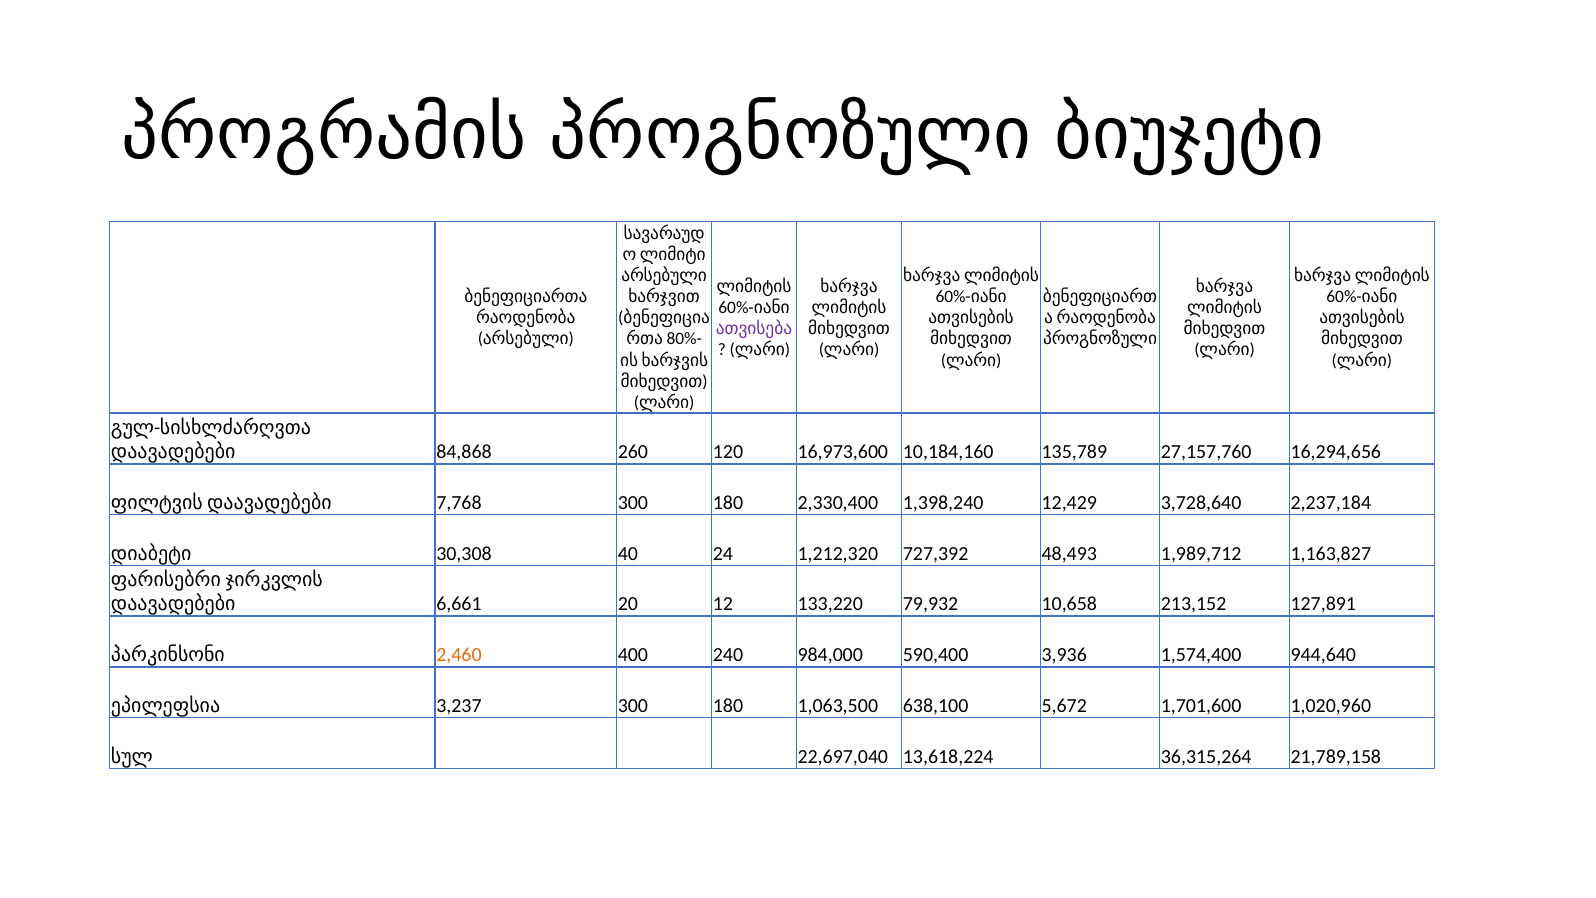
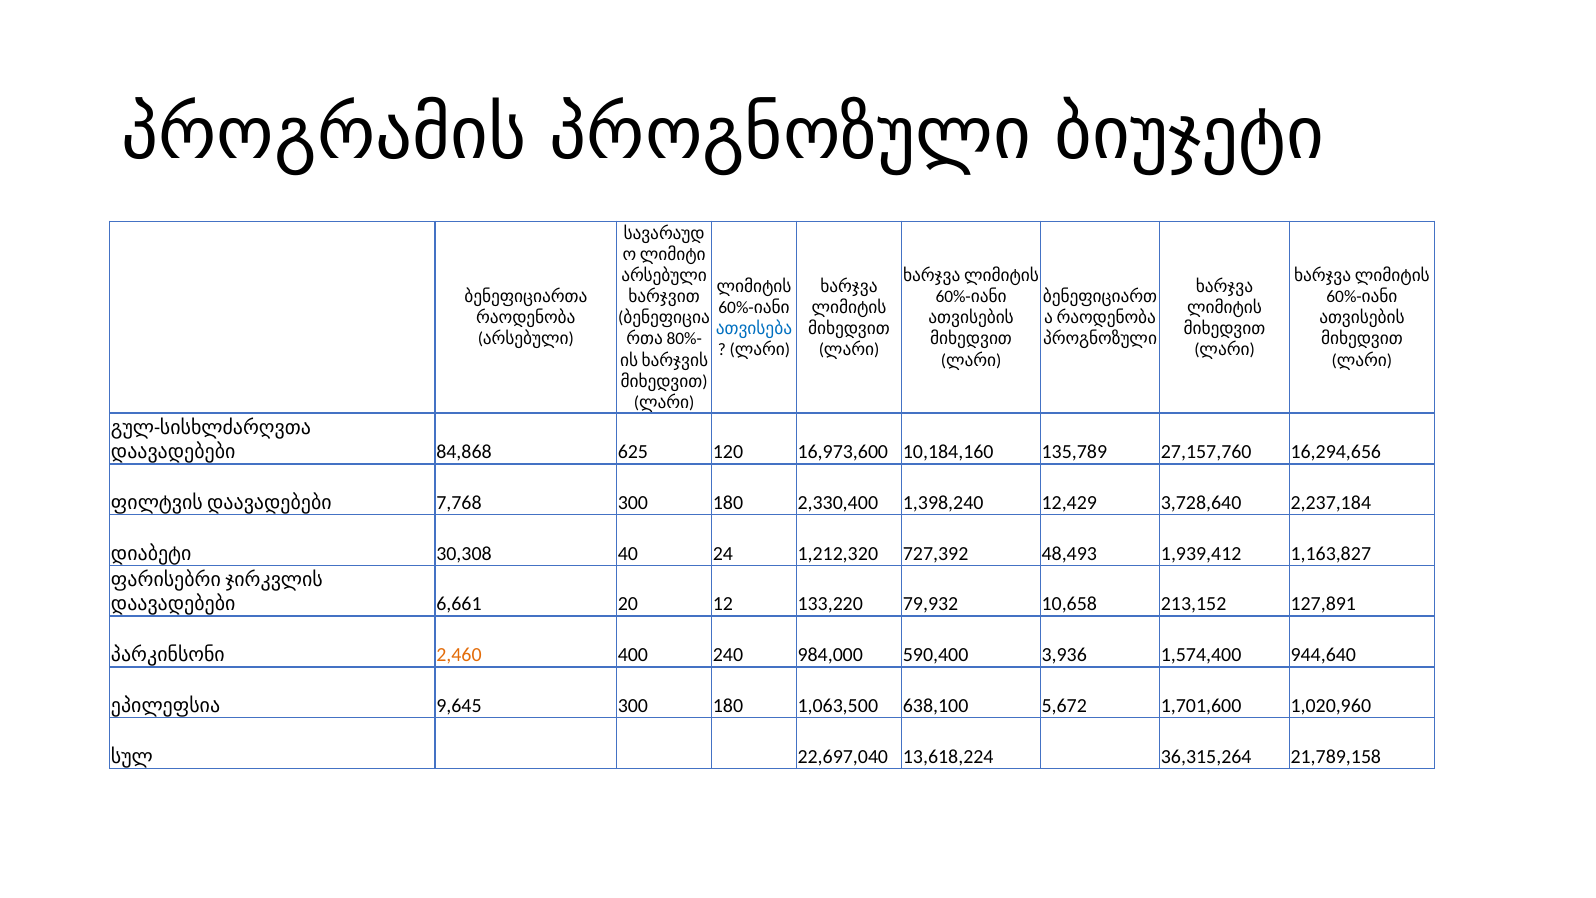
ათვისება colour: purple -> blue (754, 329)
260: 260 -> 625 (633, 452)
1,989,712: 1,989,712 -> 1,939,412 (1201, 553)
3,237: 3,237 -> 9,645 (459, 706)
